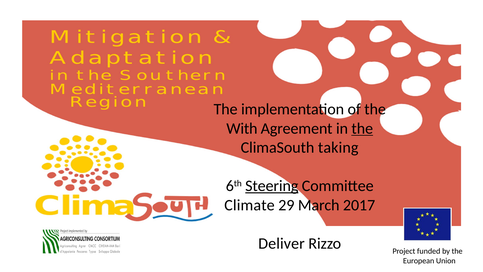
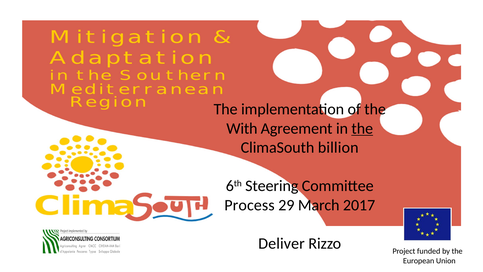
taking: taking -> billion (338, 147)
Steering underline: present -> none (272, 186)
Climate: Climate -> Process (249, 205)
